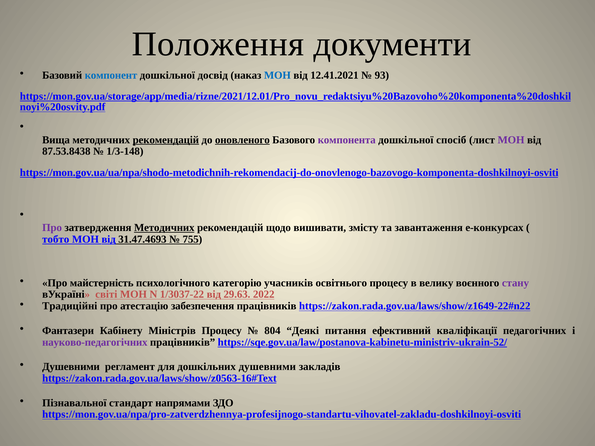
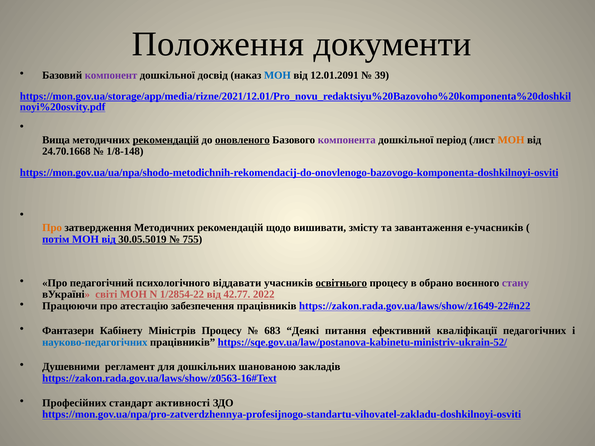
компонент colour: blue -> purple (111, 75)
12.41.2021: 12.41.2021 -> 12.01.2091 (334, 75)
93: 93 -> 39 (382, 75)
спосіб: спосіб -> період (451, 140)
МОН colour: purple -> orange (511, 140)
87.53.8438: 87.53.8438 -> 24.70.1668 (66, 152)
1/3-148: 1/3-148 -> 1/8-148 (125, 152)
Про colour: purple -> orange (52, 228)
Методичних underline: present -> none (164, 228)
е-конкурсах: е-конкурсах -> е-учасників (494, 228)
тобто: тобто -> потім (56, 239)
31.47.4693: 31.47.4693 -> 30.05.5019 (142, 239)
майстерність: майстерність -> педагогічний (102, 283)
категорію: категорію -> віддавати (237, 283)
освітнього underline: none -> present (341, 283)
велику: велику -> обрано (436, 283)
1/3037-22: 1/3037-22 -> 1/2854-22 (182, 295)
29.63: 29.63 -> 42.77 (237, 295)
Традиційні: Традиційні -> Працюючи (70, 306)
804: 804 -> 683 (272, 331)
науково-педагогічних colour: purple -> blue (95, 342)
дошкільних душевними: душевними -> шанованою (267, 367)
Пізнавальної: Пізнавальної -> Професійних (74, 403)
напрямами: напрямами -> активності (183, 403)
